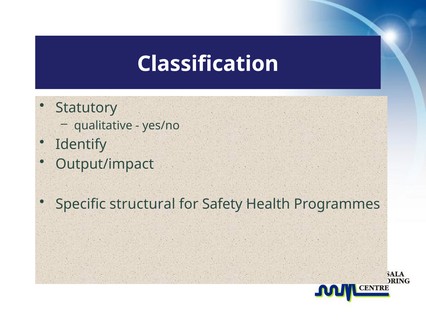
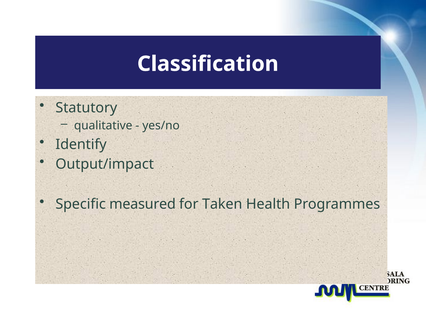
structural: structural -> measured (143, 204)
Safety: Safety -> Taken (222, 204)
